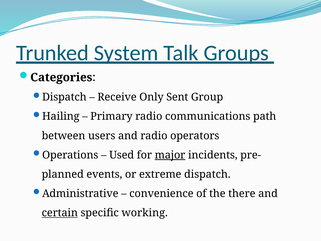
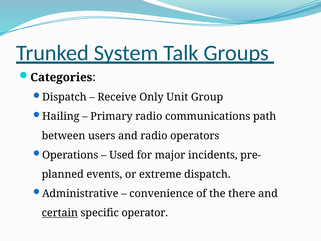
Sent: Sent -> Unit (177, 97)
major underline: present -> none (170, 155)
working: working -> operator (145, 213)
